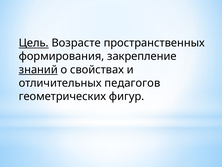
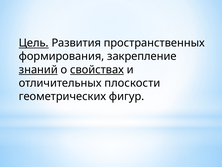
Возрасте: Возрасте -> Развития (76, 43)
свойствах underline: none -> present (97, 69)
педагогов: педагогов -> плоскости (132, 83)
